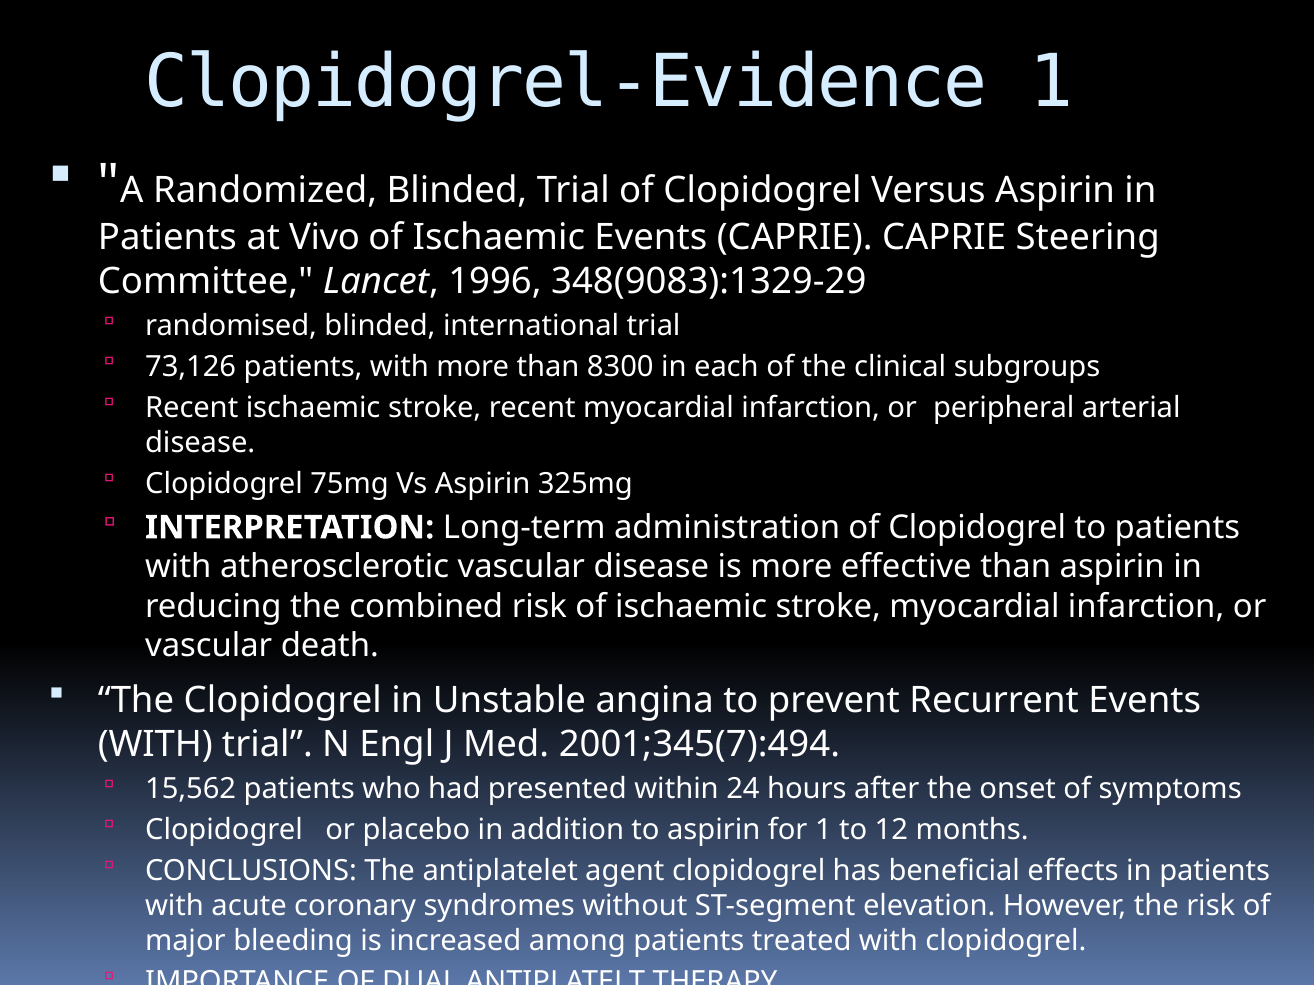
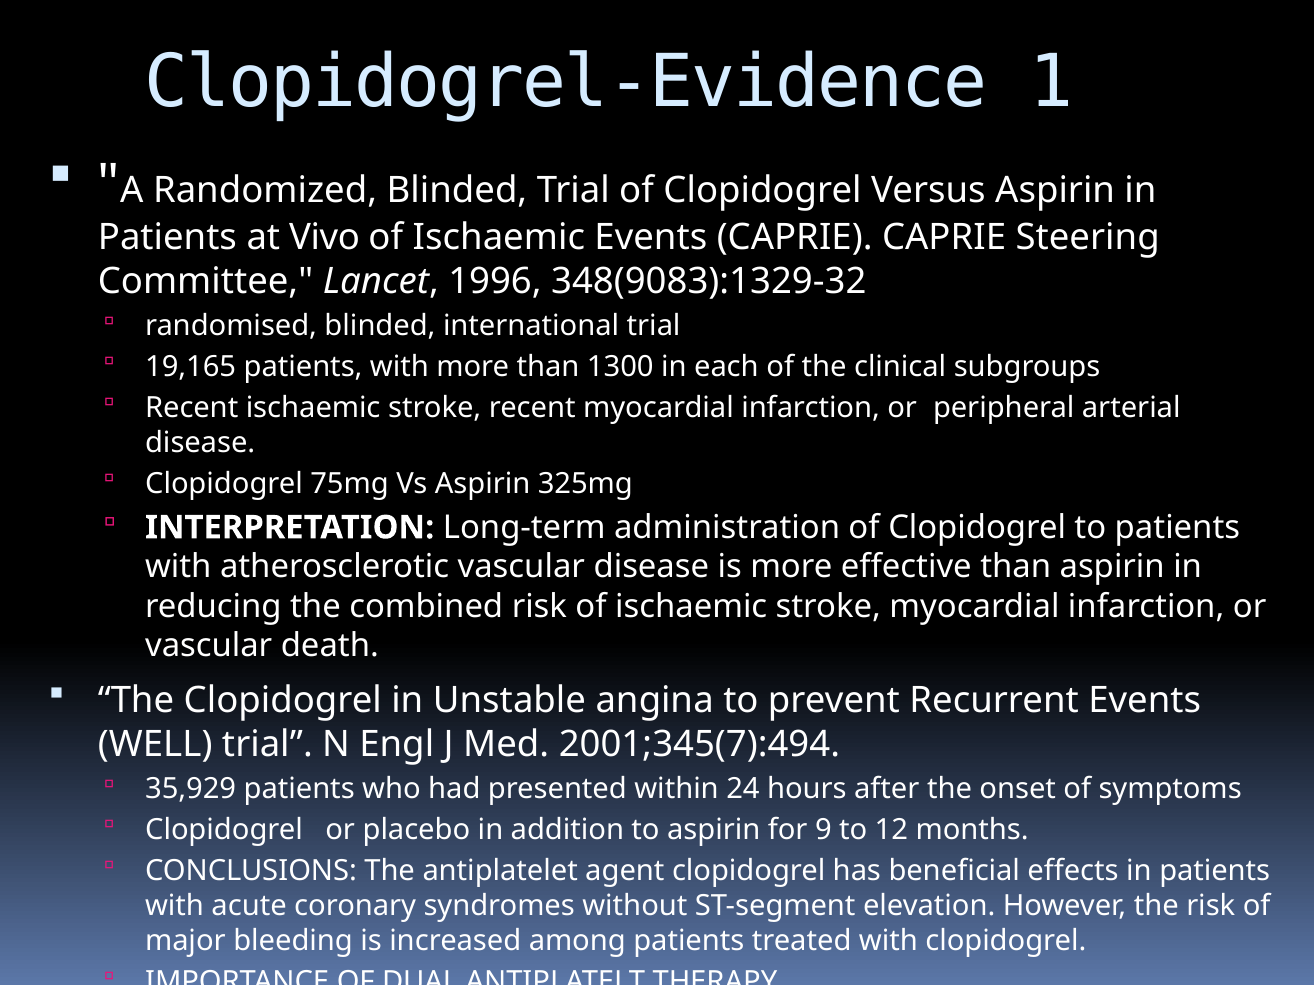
348(9083):1329-29: 348(9083):1329-29 -> 348(9083):1329-32 (709, 281)
73,126: 73,126 -> 19,165 (191, 367)
8300: 8300 -> 1300 (620, 367)
WITH: WITH -> WELL (155, 745)
15,562: 15,562 -> 35,929 (191, 789)
for 1: 1 -> 9 (823, 830)
